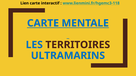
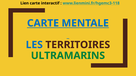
ULTRAMARINS colour: blue -> green (68, 56)
